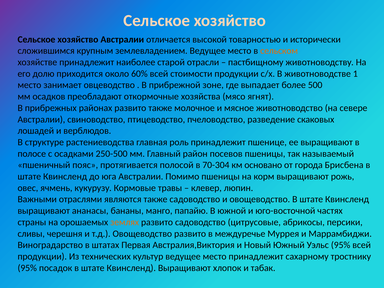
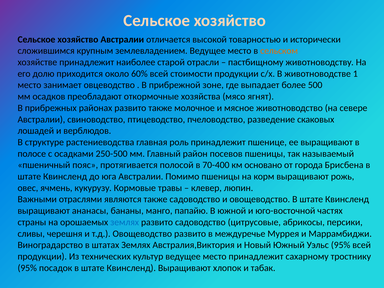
70-304: 70-304 -> 70-400 (216, 165)
землях colour: orange -> blue (125, 222)
штатах Первая: Первая -> Землях (136, 245)
